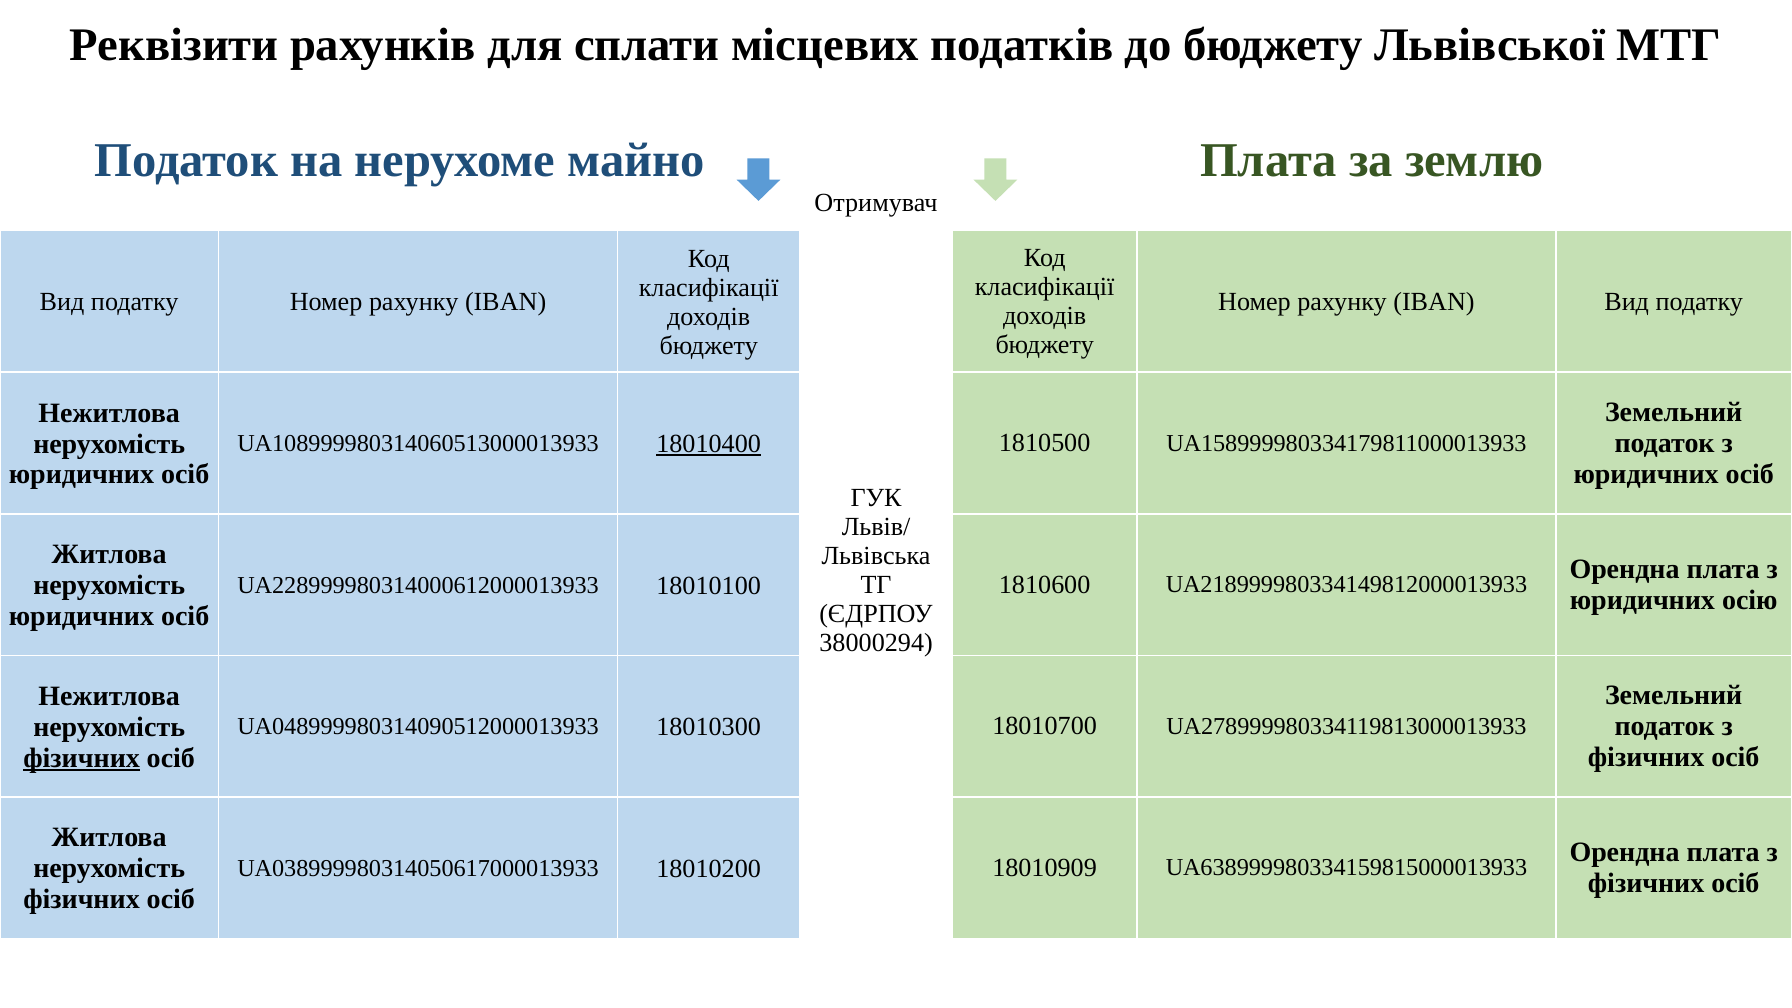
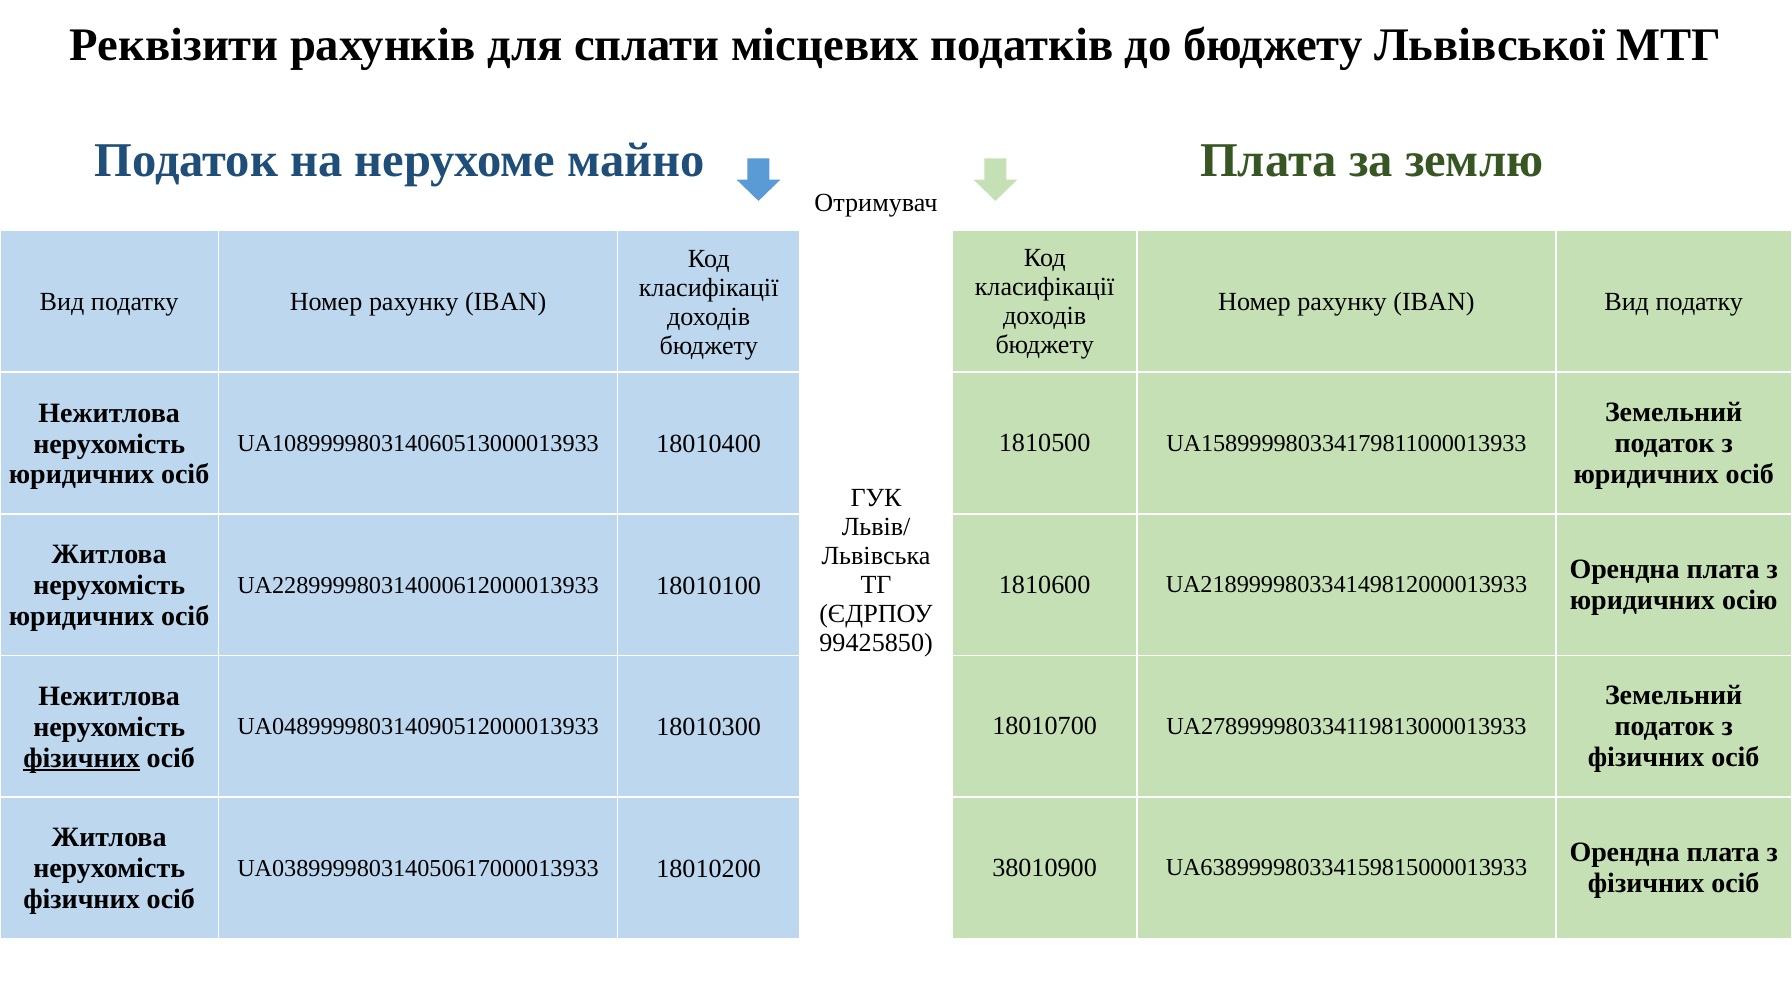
18010400 underline: present -> none (709, 444)
38000294: 38000294 -> 99425850 (876, 643)
18010909: 18010909 -> 38010900 (1045, 868)
